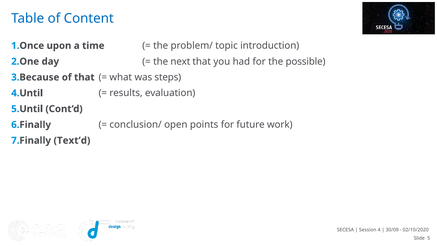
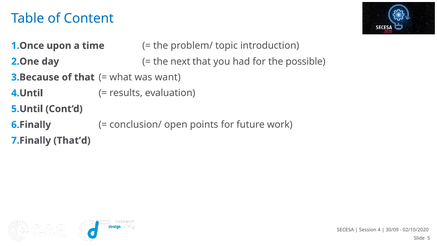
steps: steps -> want (168, 77)
Text’d: Text’d -> That’d (72, 140)
